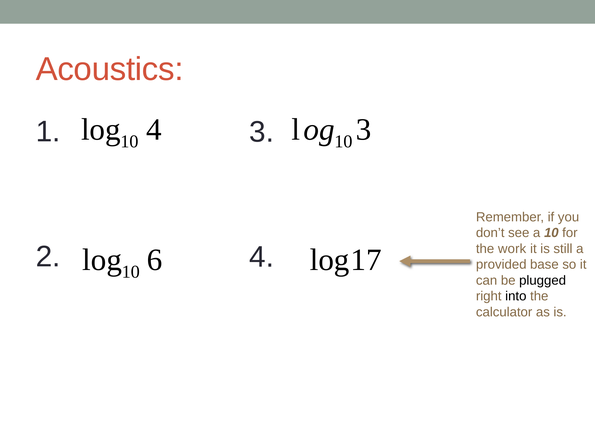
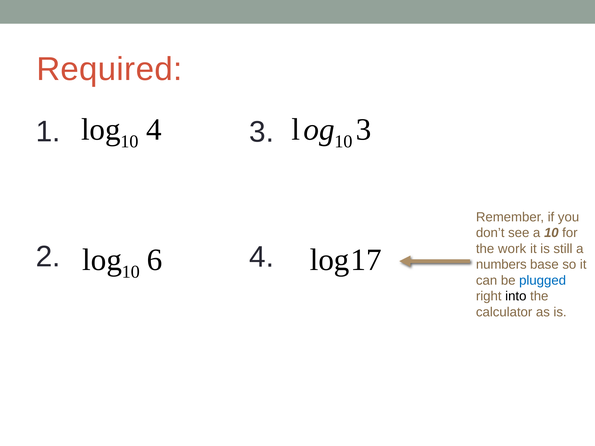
Acoustics: Acoustics -> Required (109, 69)
provided: provided -> numbers (501, 265)
plugged colour: black -> blue (543, 281)
